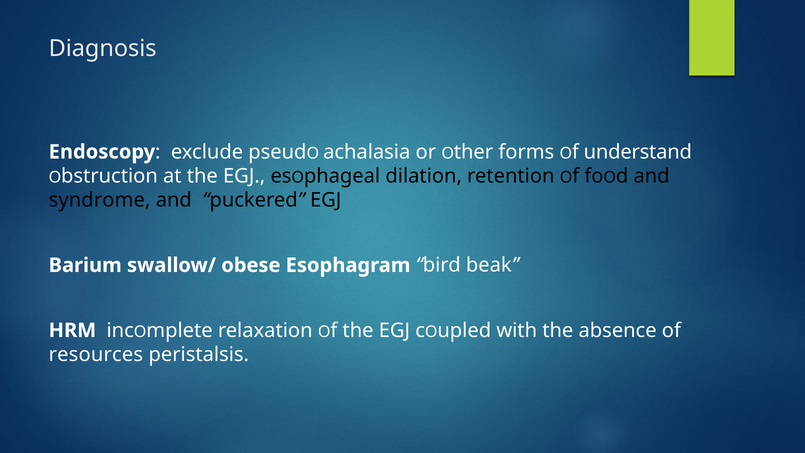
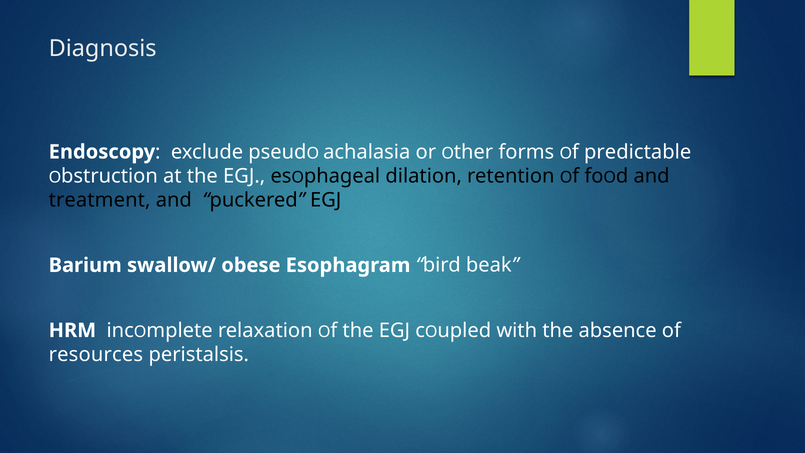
understand: understand -> predictable (638, 152)
syndrome: syndrome -> treatment (100, 200)
